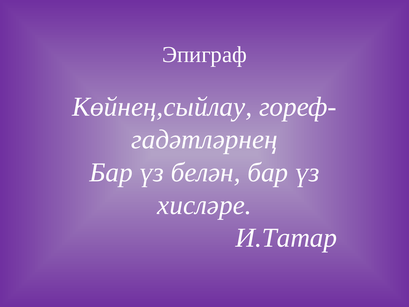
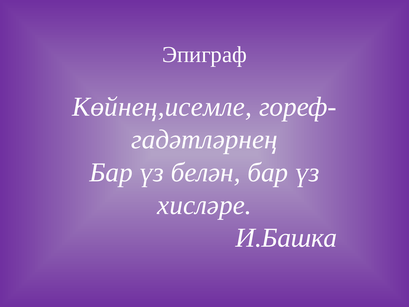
Көйнең,сыйлау: Көйнең,сыйлау -> Көйнең,исемле (162, 107)
И.Татар: И.Татар -> И.Башка (286, 238)
